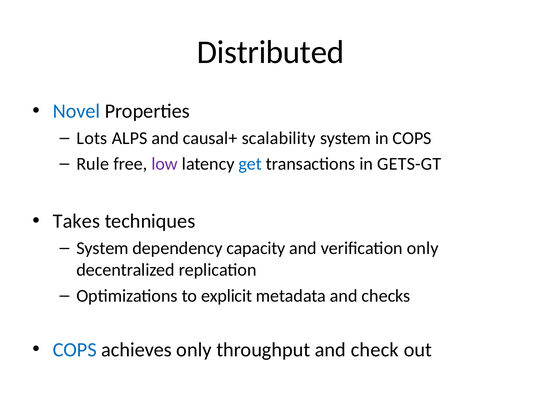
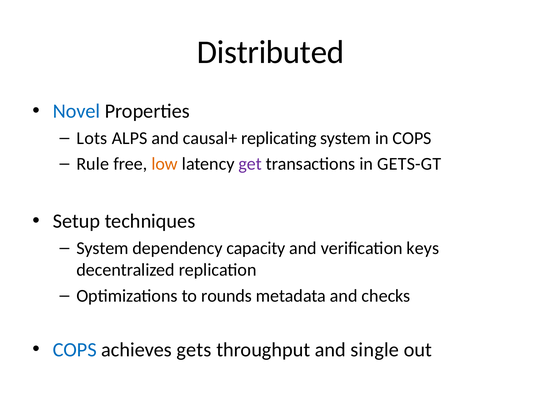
scalability: scalability -> replicating (279, 138)
low colour: purple -> orange (165, 164)
get colour: blue -> purple (250, 164)
Takes: Takes -> Setup (76, 221)
verification only: only -> keys (423, 248)
explicit: explicit -> rounds (227, 296)
achieves only: only -> gets (194, 349)
check: check -> single (375, 349)
